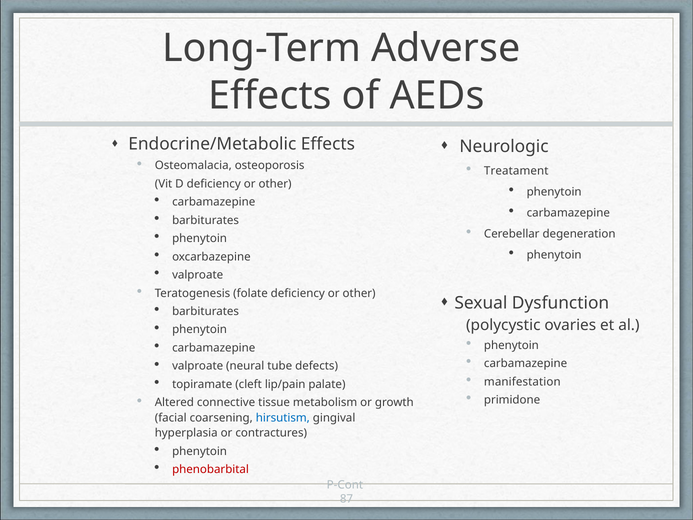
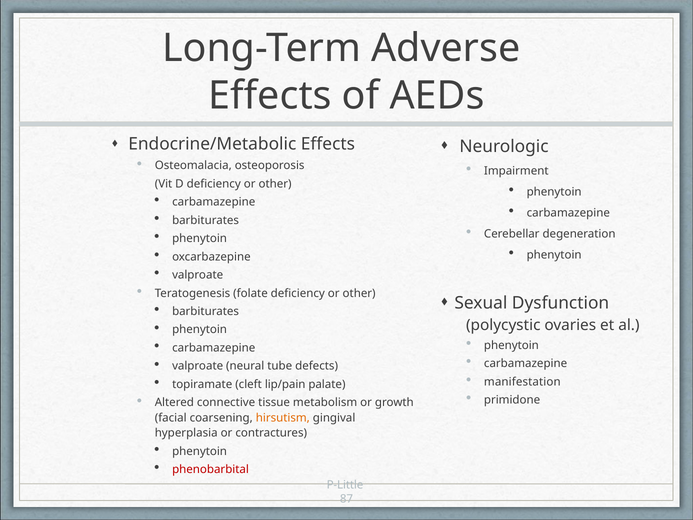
Treatament: Treatament -> Impairment (516, 171)
hirsutism colour: blue -> orange (283, 418)
P-Cont: P-Cont -> P-Little (345, 485)
